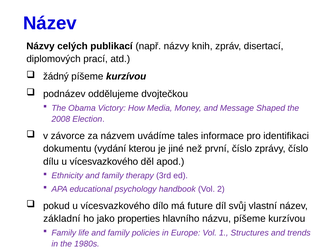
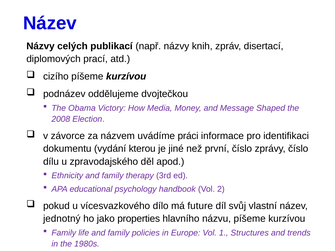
žádný: žádný -> cizího (56, 77)
tales: tales -> práci (188, 136)
dílu u vícesvazkového: vícesvazkového -> zpravodajského (104, 162)
základní: základní -> jednotný (62, 219)
